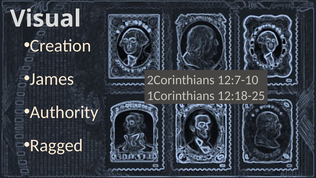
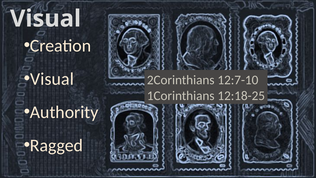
James: James -> Visual (52, 79)
